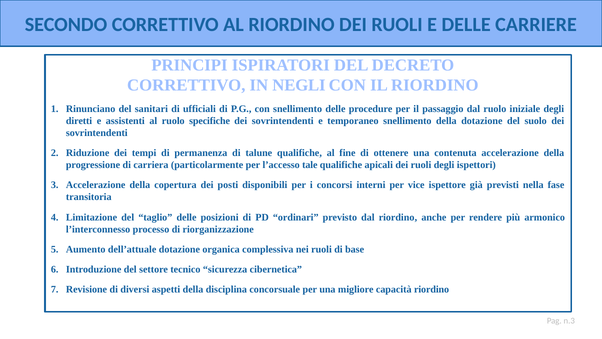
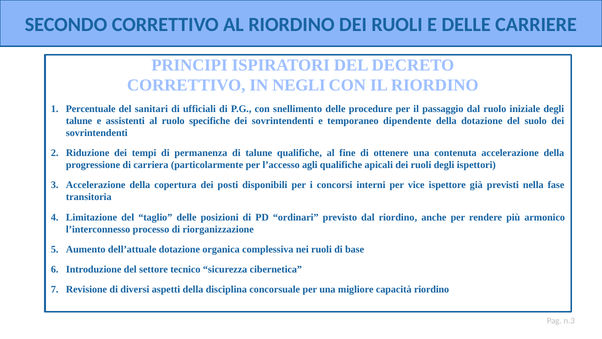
Rinunciano: Rinunciano -> Percentuale (91, 109)
diretti: diretti -> talune (79, 121)
temporaneo snellimento: snellimento -> dipendente (407, 121)
tale: tale -> agli (310, 165)
